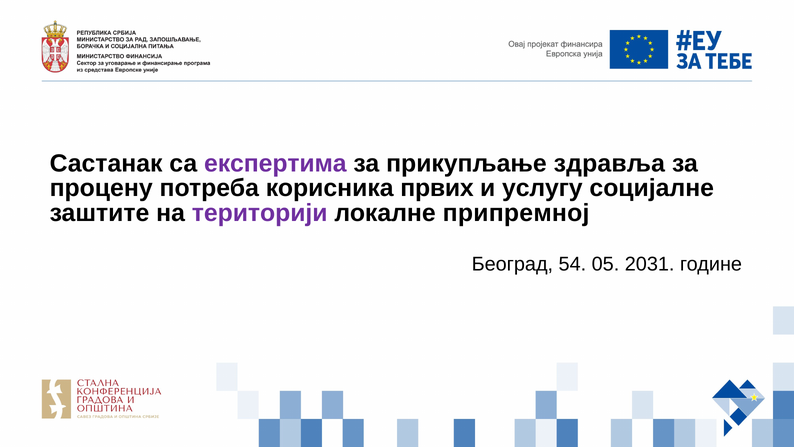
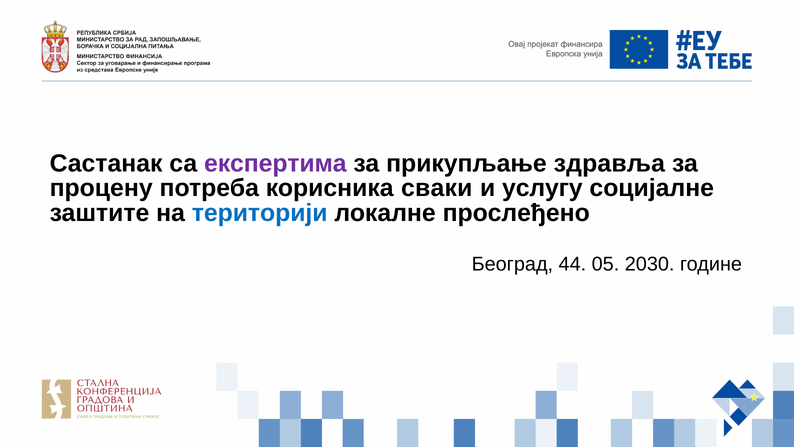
првих: првих -> сваки (437, 188)
територији colour: purple -> blue (260, 213)
припремној: припремној -> прослеђено (516, 213)
54: 54 -> 44 (572, 264)
2031: 2031 -> 2030 (650, 264)
